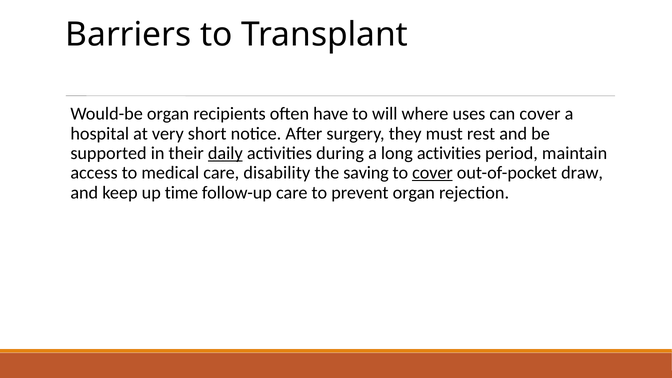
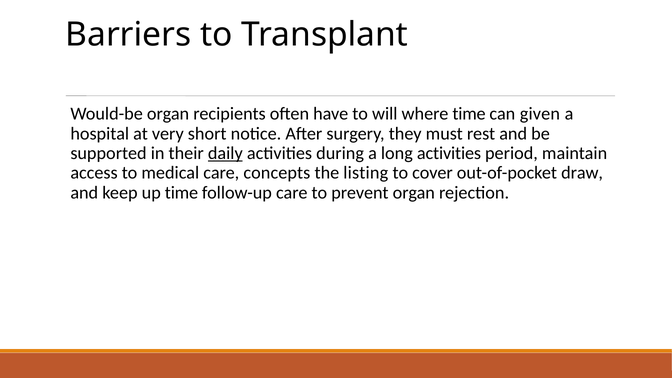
where uses: uses -> time (469, 114)
can cover: cover -> given (540, 114)
disability: disability -> concepts (277, 173)
saving: saving -> listing (366, 173)
cover underline: present -> none (432, 173)
